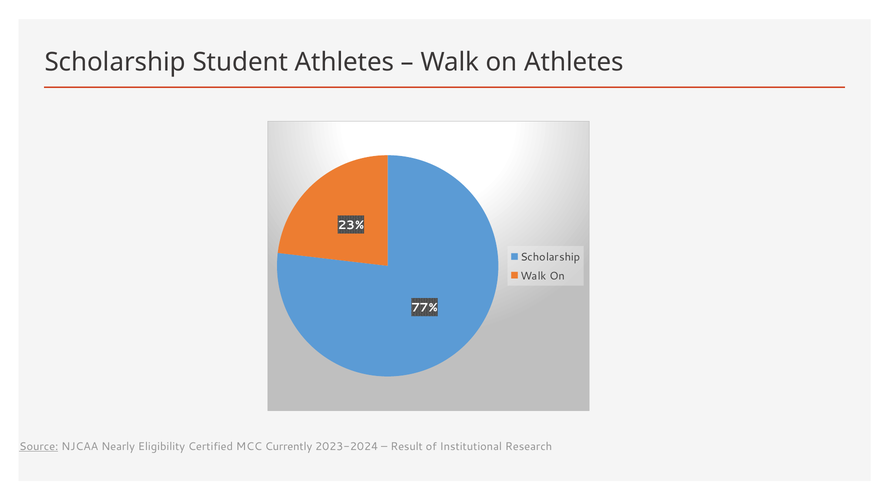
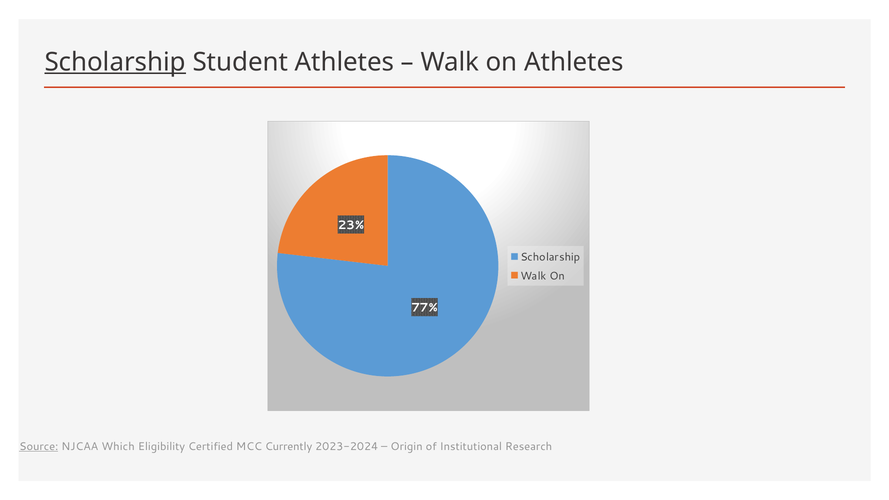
Scholarship underline: none -> present (115, 62)
Nearly: Nearly -> Which (118, 446)
Result: Result -> Origin (407, 446)
